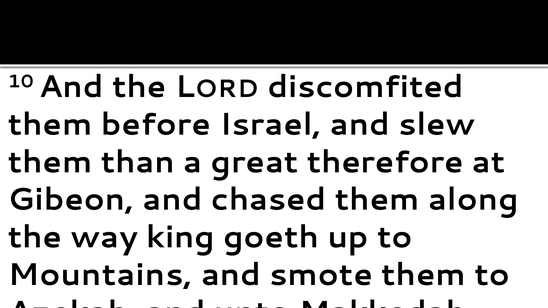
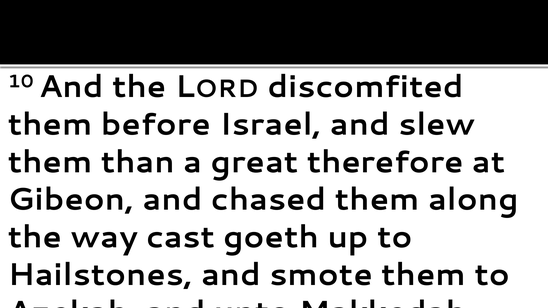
king: king -> cast (181, 237)
Mountains: Mountains -> Hailstones (100, 275)
